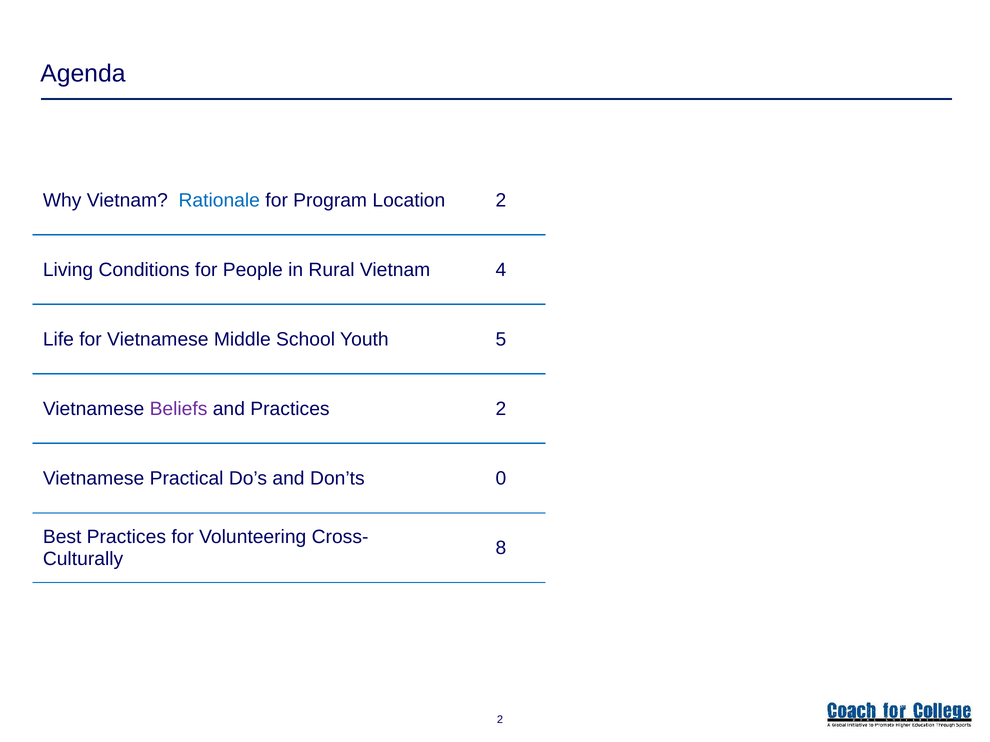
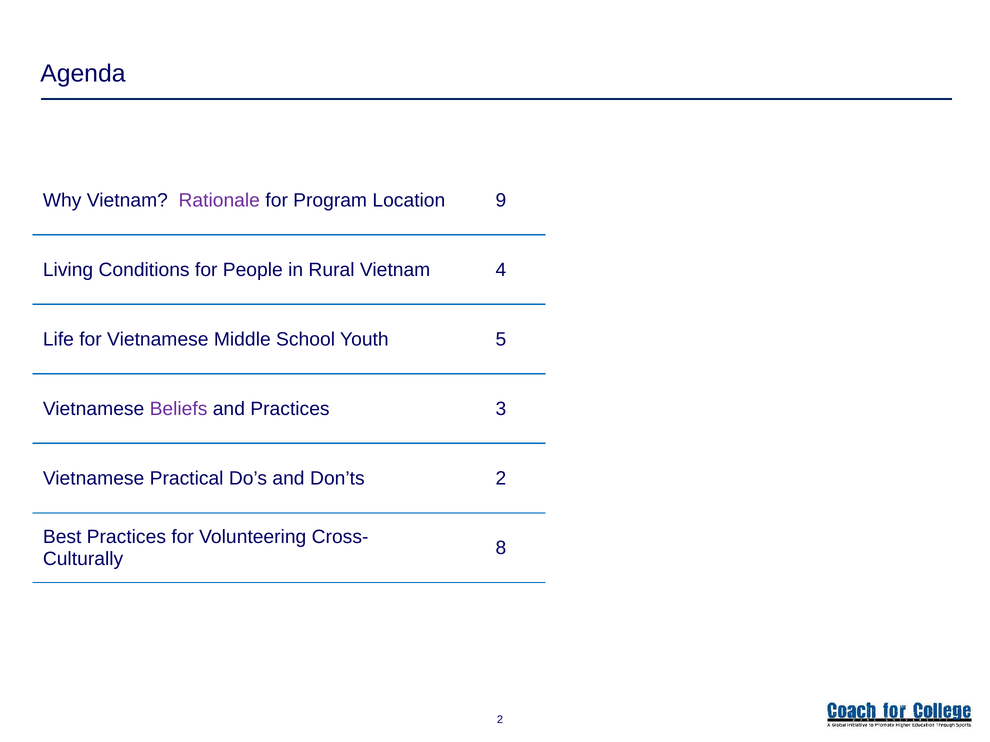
Rationale colour: blue -> purple (219, 200)
Location 2: 2 -> 9 (501, 200)
Practices 2: 2 -> 3 (501, 409)
Don’ts 0: 0 -> 2 (501, 479)
